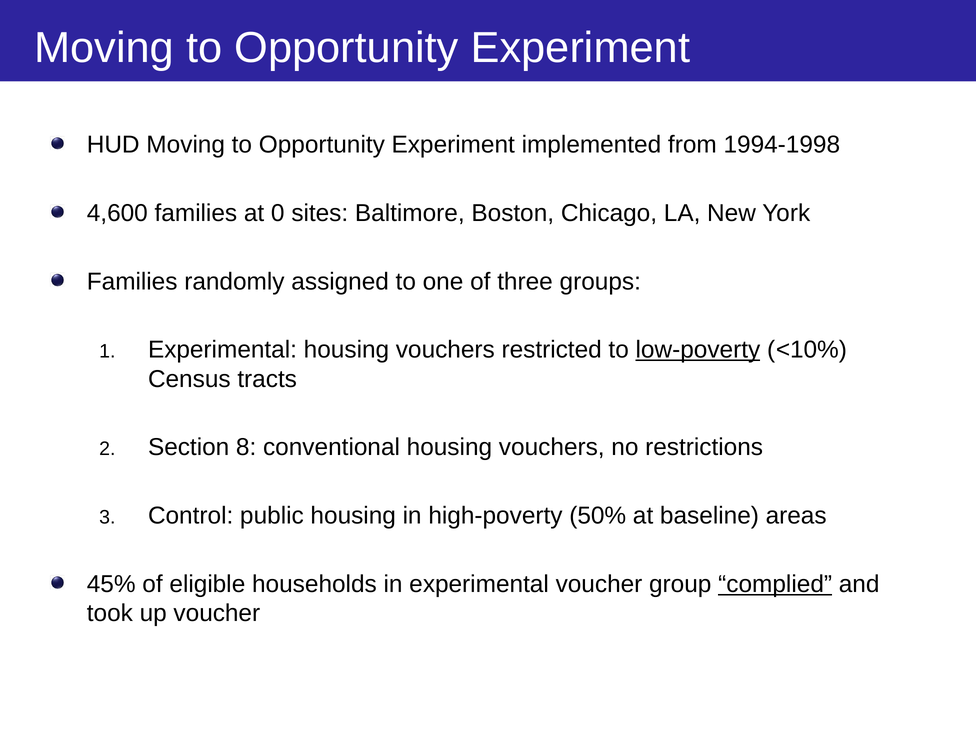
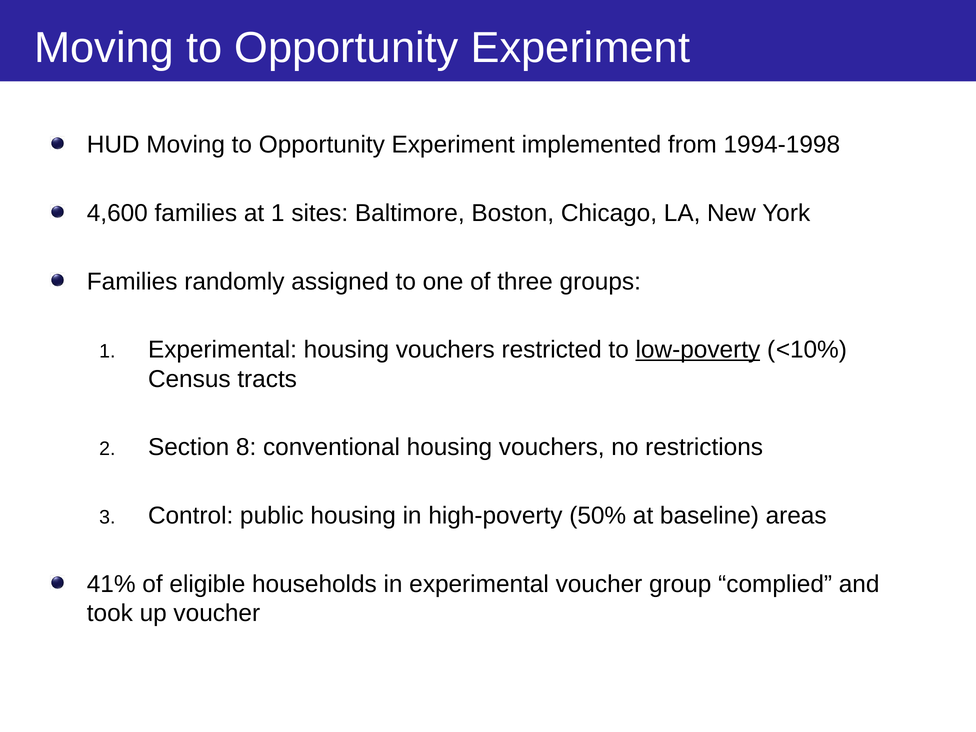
at 0: 0 -> 1 (278, 213)
45%: 45% -> 41% (111, 584)
complied underline: present -> none (775, 584)
